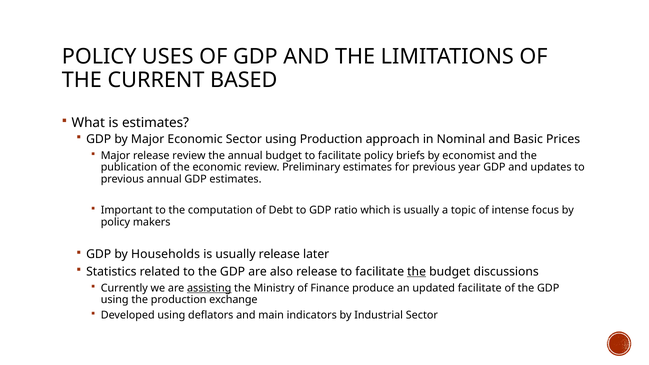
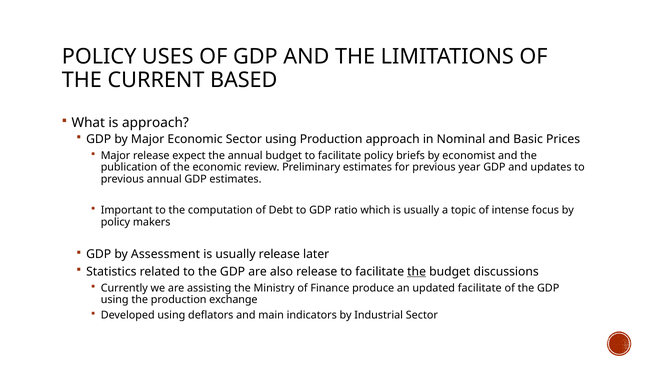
is estimates: estimates -> approach (155, 123)
release review: review -> expect (189, 156)
Households: Households -> Assessment (166, 254)
assisting underline: present -> none (209, 288)
